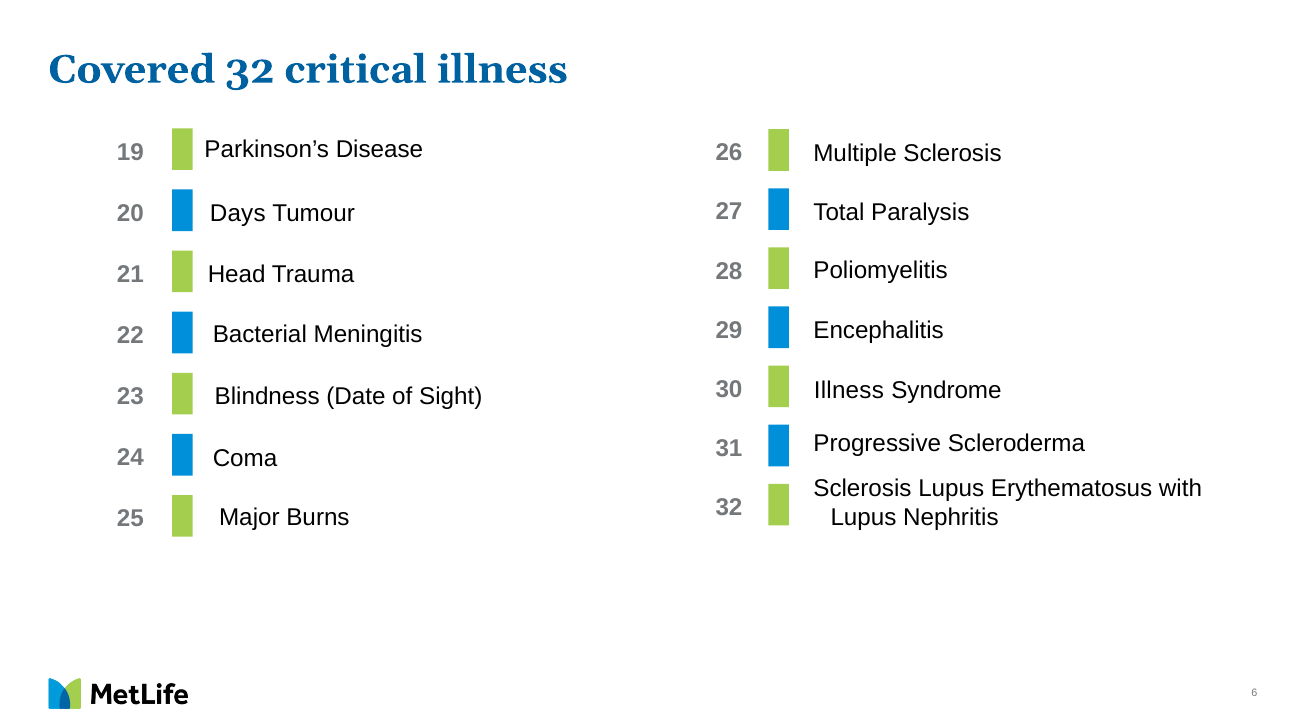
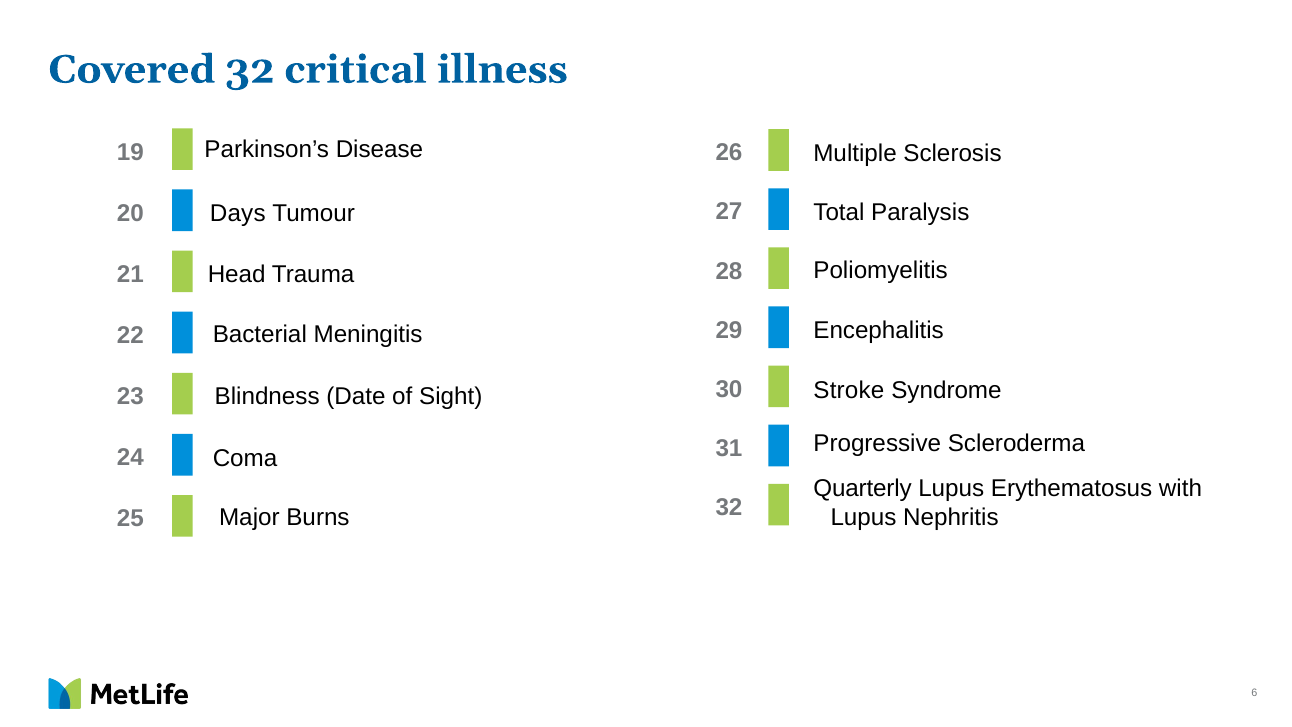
Illness: Illness -> Stroke (849, 391)
Sclerosis: Sclerosis -> Quarterly (863, 488)
